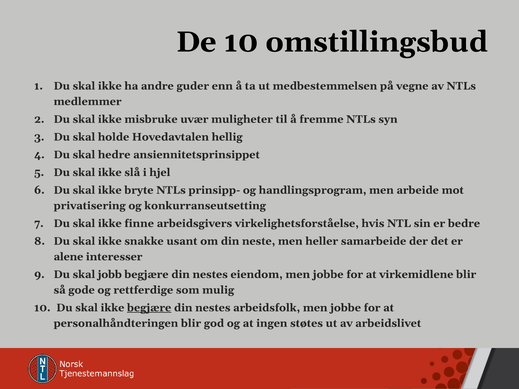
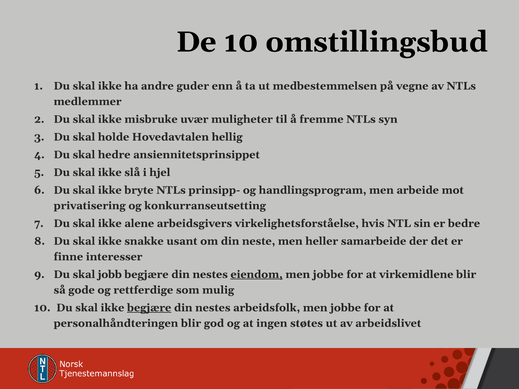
finne: finne -> alene (139, 224)
alene: alene -> finne (68, 257)
eiendom underline: none -> present (257, 275)
